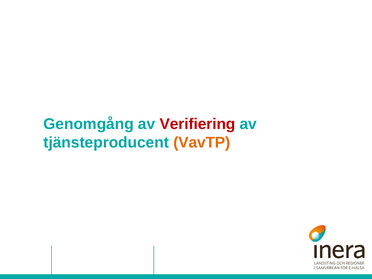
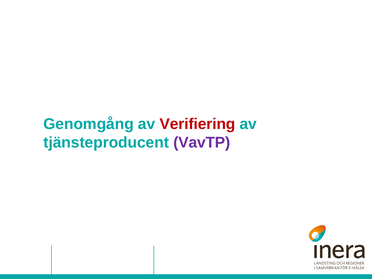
VavTP colour: orange -> purple (202, 143)
